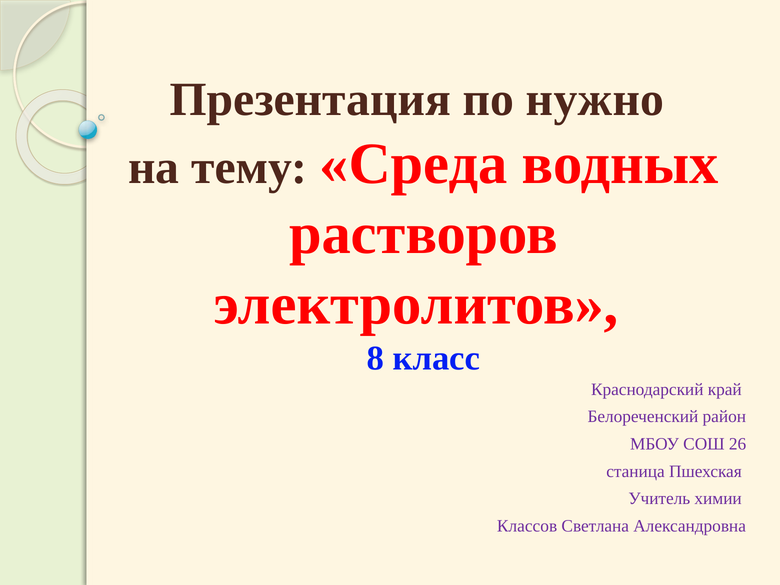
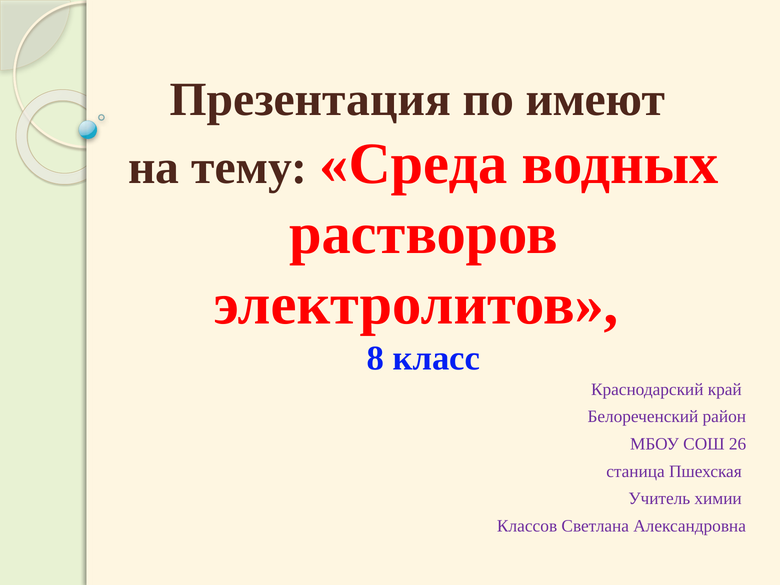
нужно: нужно -> имеют (595, 99)
